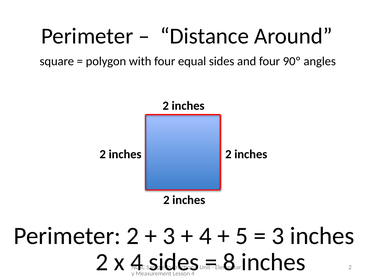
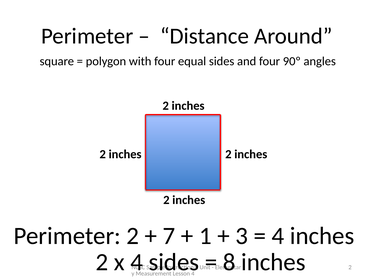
3: 3 -> 7 (169, 236)
4: 4 -> 1 (205, 236)
5: 5 -> 3 (242, 236)
3: 3 -> 4 (278, 236)
